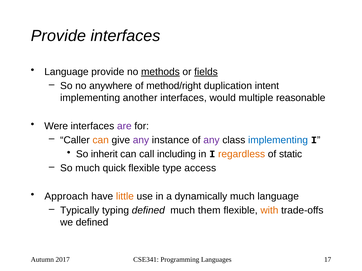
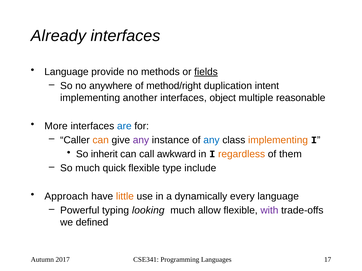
Provide: Provide -> Already (58, 36)
methods underline: present -> none (160, 72)
would: would -> object (223, 98)
Were: Were -> More (56, 126)
are colour: purple -> blue (124, 126)
any colour: purple -> blue (211, 140)
implementing colour: blue -> orange (278, 140)
including: including -> awkward (176, 154)
static: static -> them (290, 154)
access: access -> include (200, 168)
dynamically much: much -> every (242, 197)
Typically: Typically -> Powerful (80, 211)
typing defined: defined -> looking (148, 211)
them: them -> allow (209, 211)
with colour: orange -> purple (269, 211)
